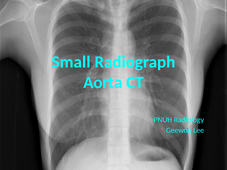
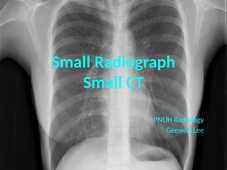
Aorta: Aorta -> Small (103, 83)
